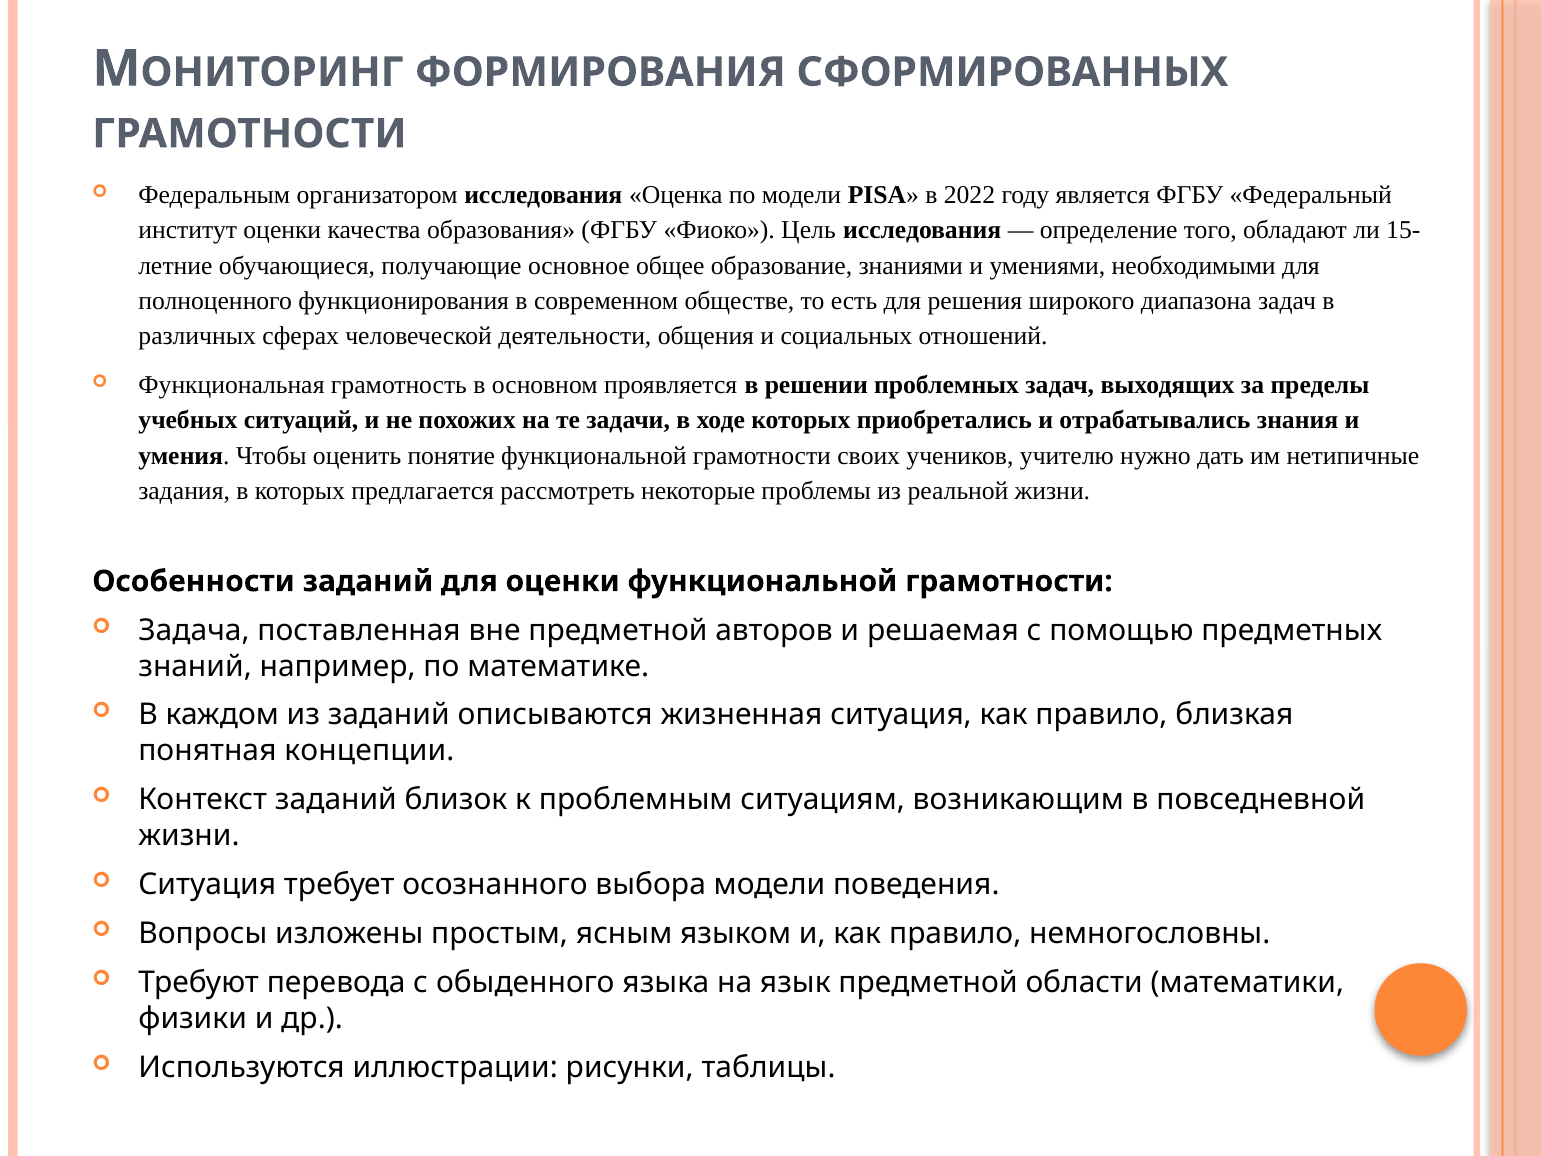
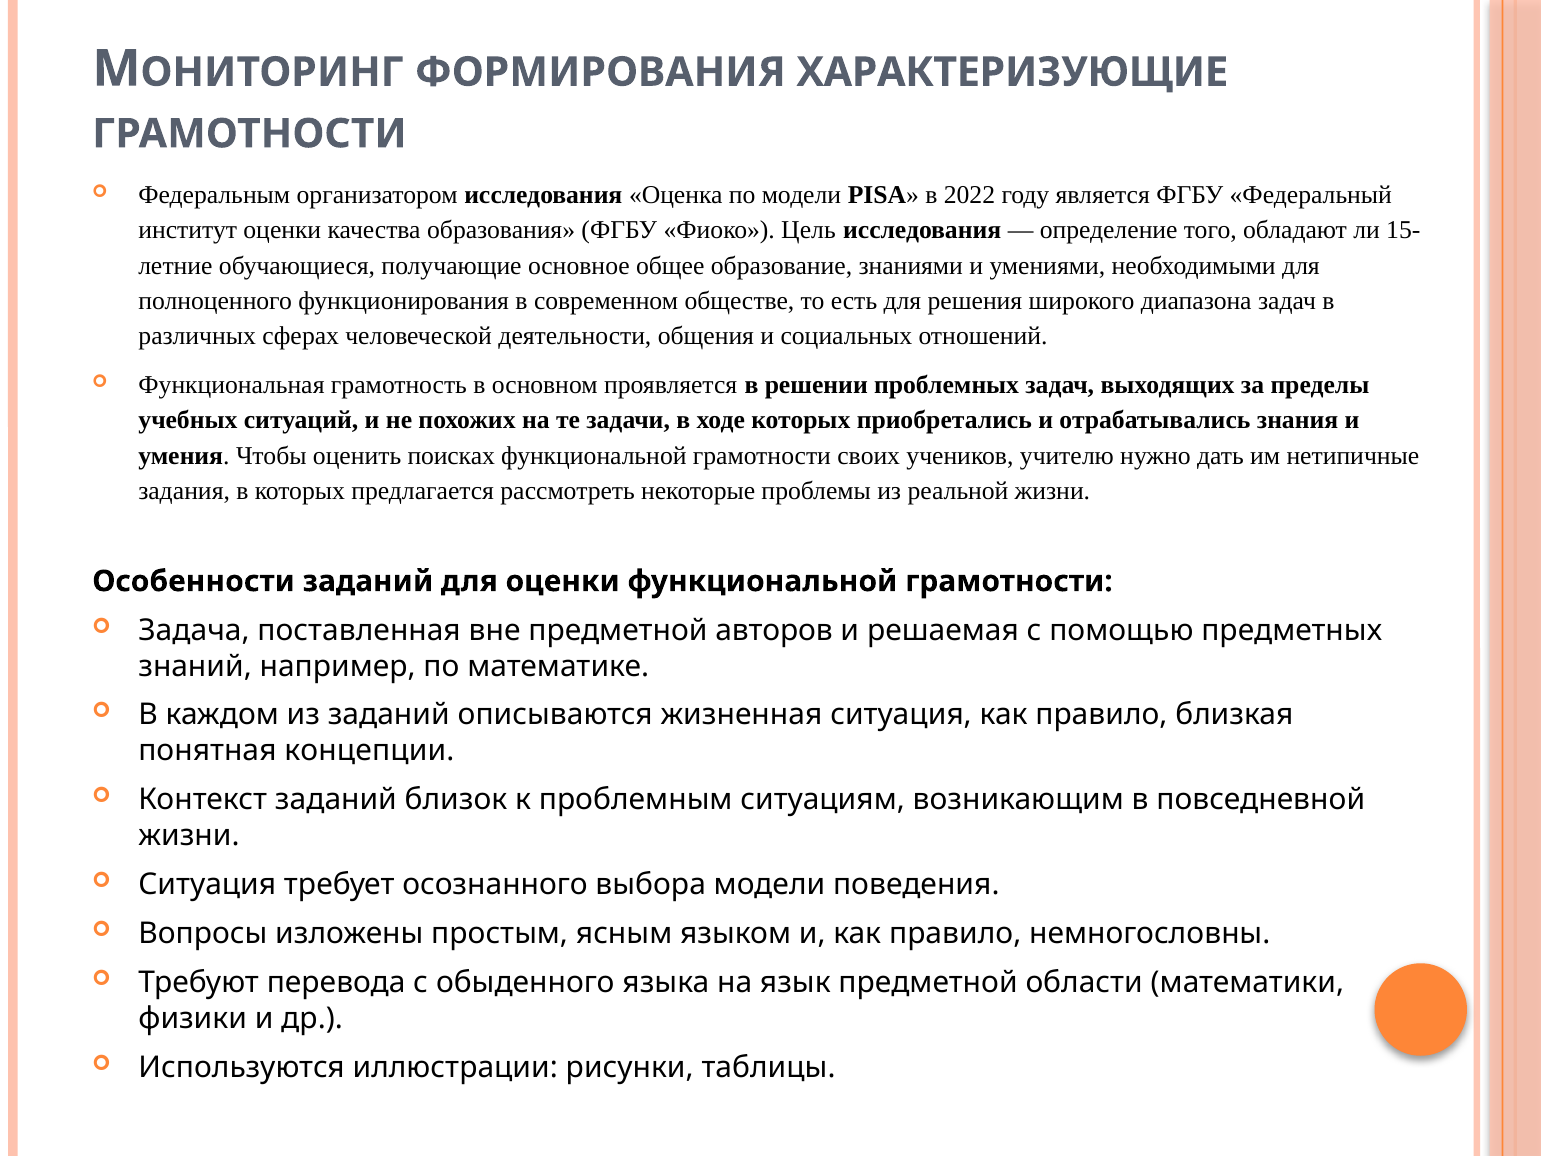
СФОРМИРОВАННЫХ: СФОРМИРОВАННЫХ -> ХАРАКТЕРИЗУЮЩИЕ (1012, 72)
понятие: понятие -> поисках (451, 456)
